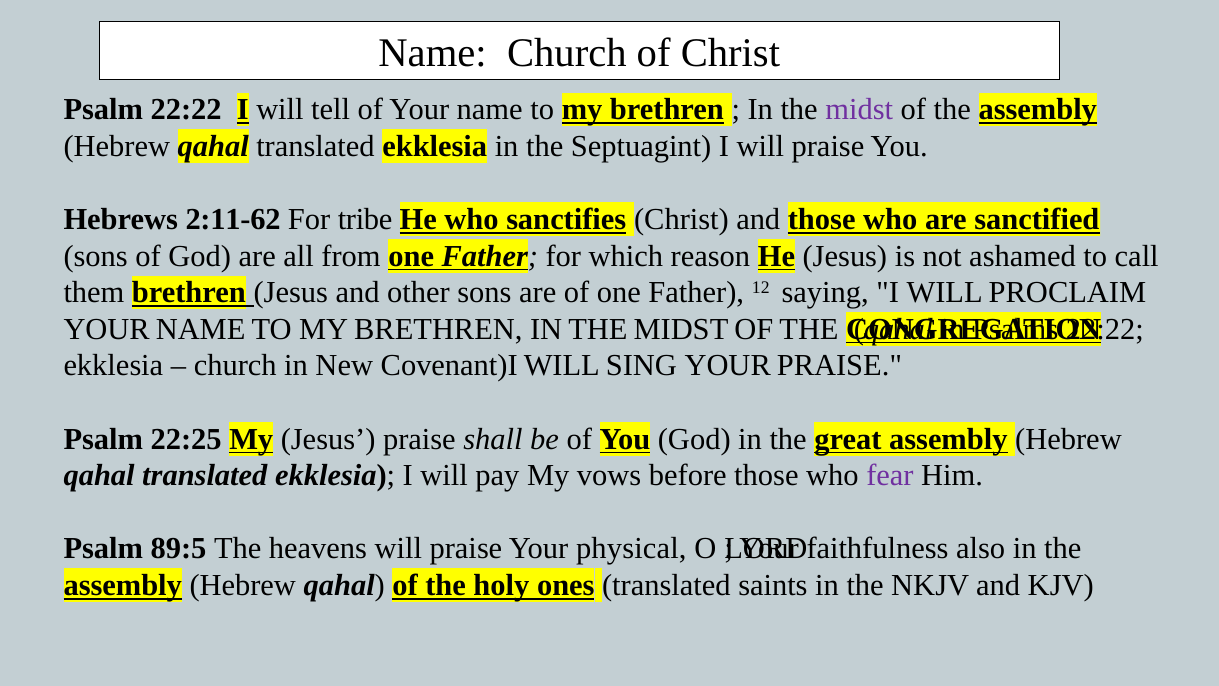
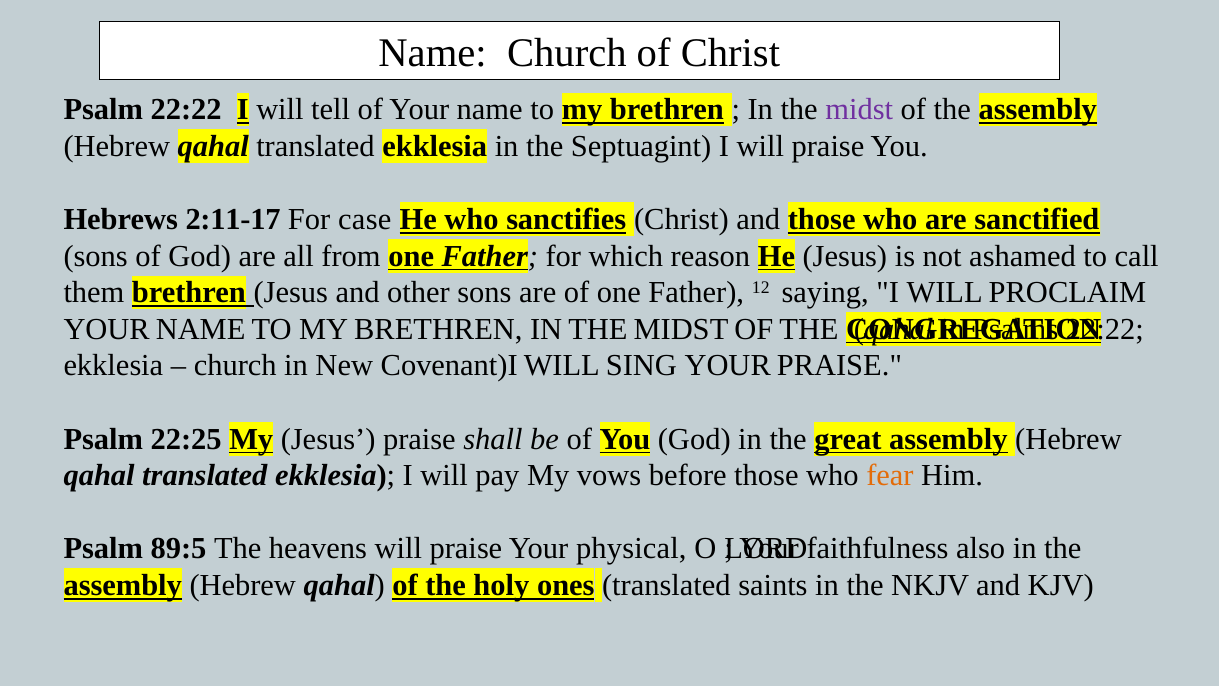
2:11-62: 2:11-62 -> 2:11-17 (233, 219)
tribe: tribe -> case (365, 219)
fear colour: purple -> orange (890, 475)
